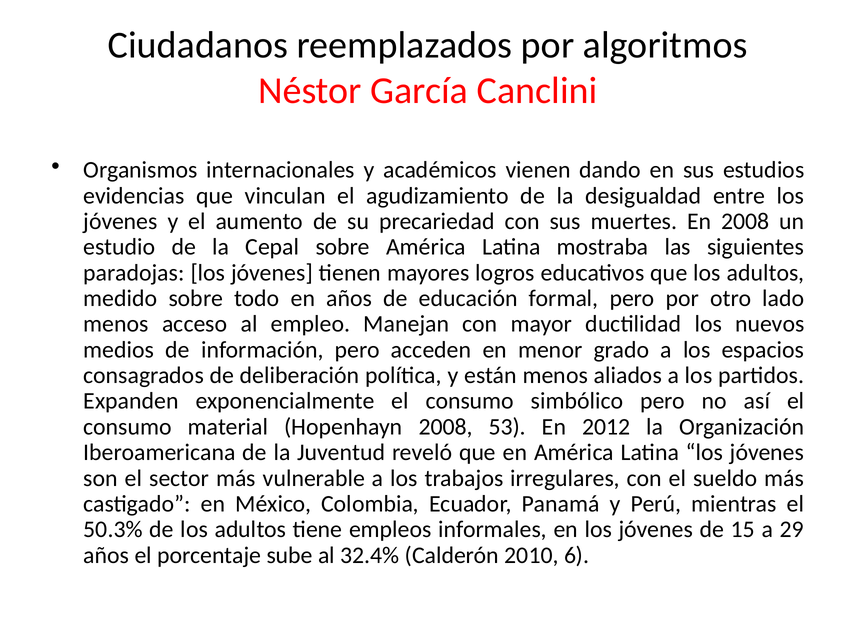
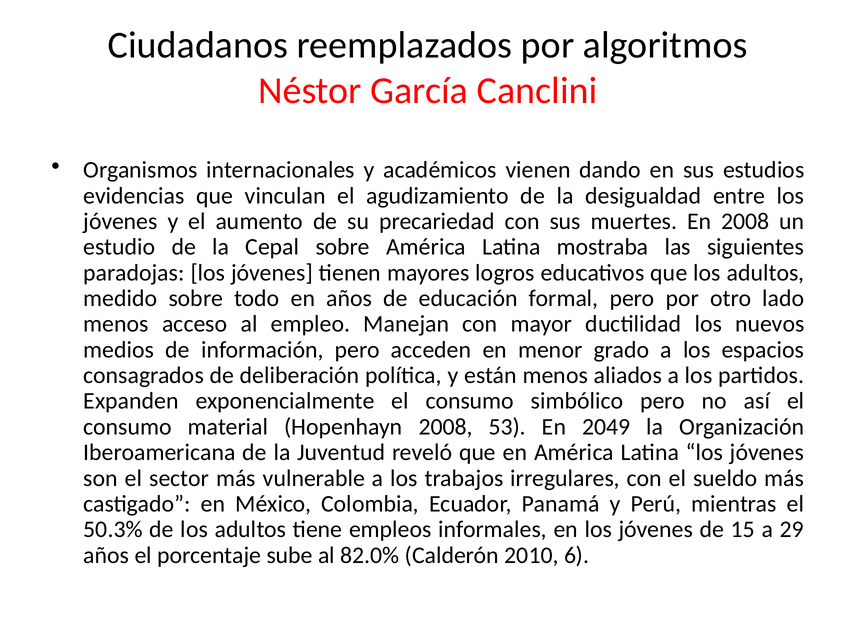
2012: 2012 -> 2049 (606, 427)
32.4%: 32.4% -> 82.0% (370, 555)
